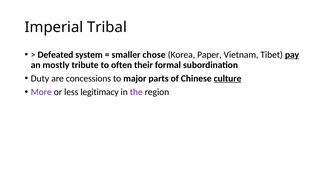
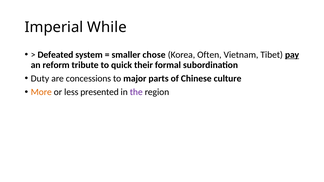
Tribal: Tribal -> While (107, 27)
Paper: Paper -> Often (209, 55)
mostly: mostly -> reform (56, 65)
often: often -> quick (122, 65)
culture underline: present -> none (228, 79)
More colour: purple -> orange (41, 92)
legitimacy: legitimacy -> presented (100, 92)
